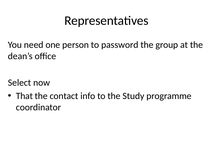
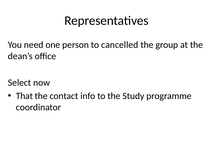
password: password -> cancelled (120, 45)
